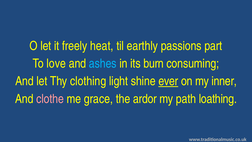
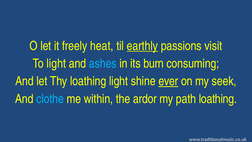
earthly underline: none -> present (142, 46)
part: part -> visit (213, 46)
To love: love -> light (56, 63)
Thy clothing: clothing -> loathing (88, 81)
inner: inner -> seek (224, 81)
clothe colour: pink -> light blue (50, 99)
grace: grace -> within (98, 99)
